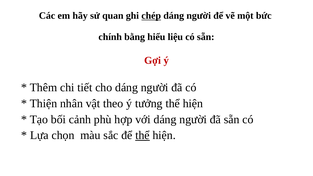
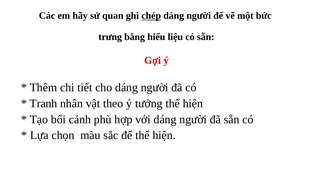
chính: chính -> trưng (110, 37)
Thiện: Thiện -> Tranh (44, 104)
thể underline: present -> none (143, 135)
